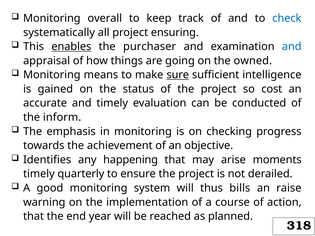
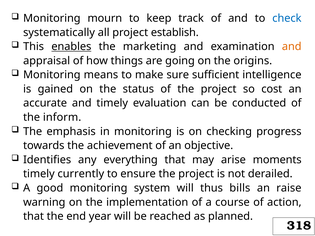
overall: overall -> mourn (105, 18)
ensuring: ensuring -> establish (175, 32)
purchaser: purchaser -> marketing (150, 47)
and colour: blue -> orange (292, 47)
owned: owned -> origins (253, 61)
sure underline: present -> none (178, 75)
happening: happening -> everything (131, 160)
quarterly: quarterly -> currently (81, 174)
